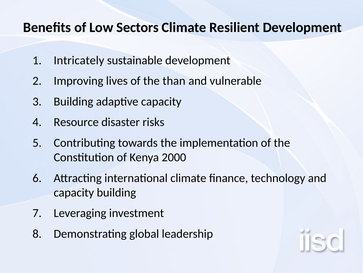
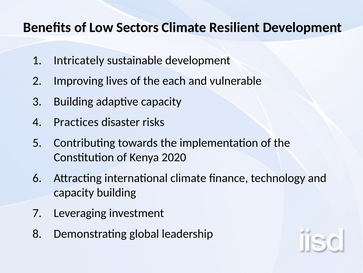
than: than -> each (174, 81)
Resource: Resource -> Practices (76, 122)
2000: 2000 -> 2020 (174, 157)
